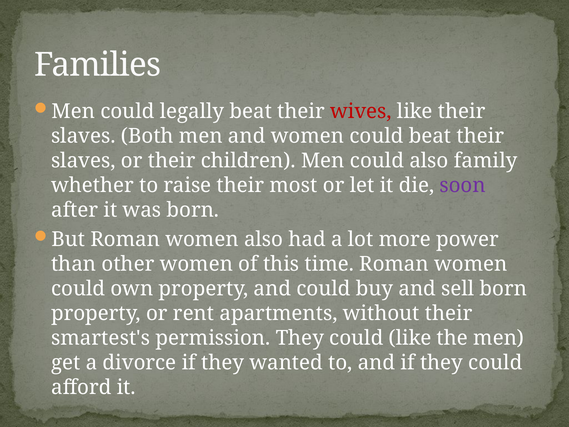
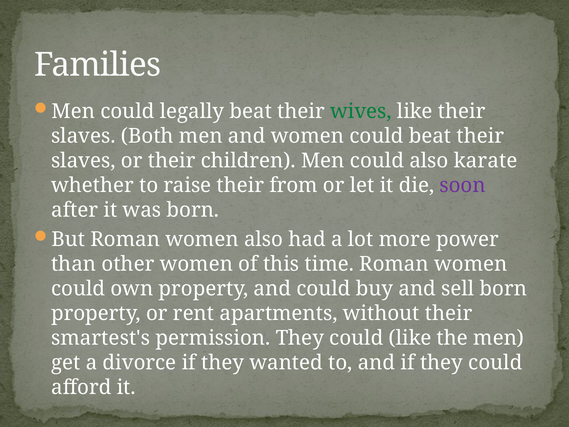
wives colour: red -> green (361, 111)
family: family -> karate (486, 161)
most: most -> from (294, 185)
